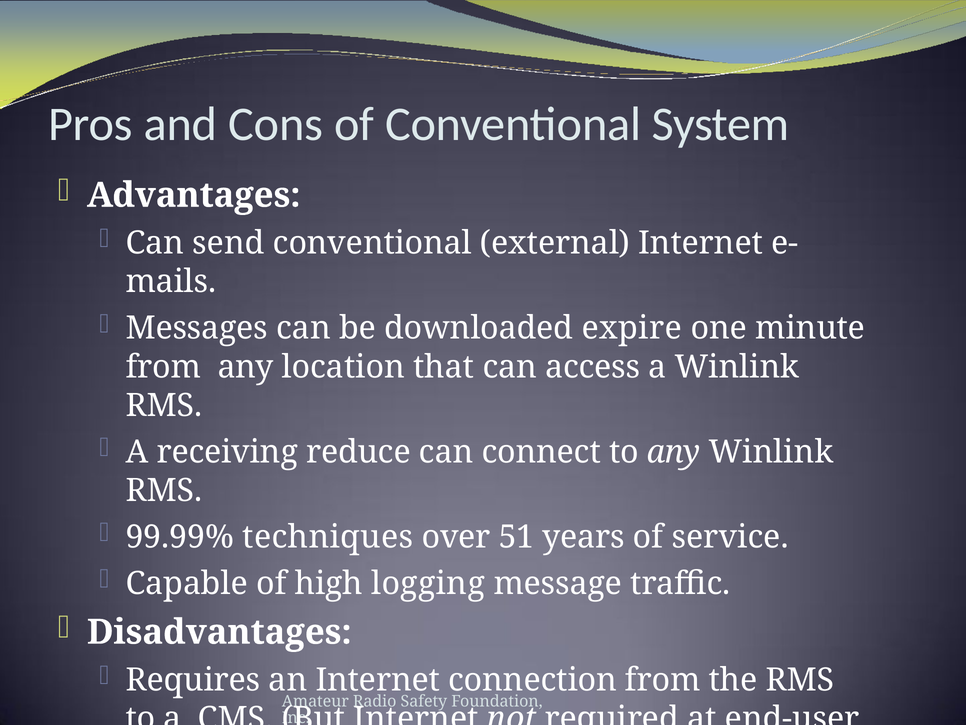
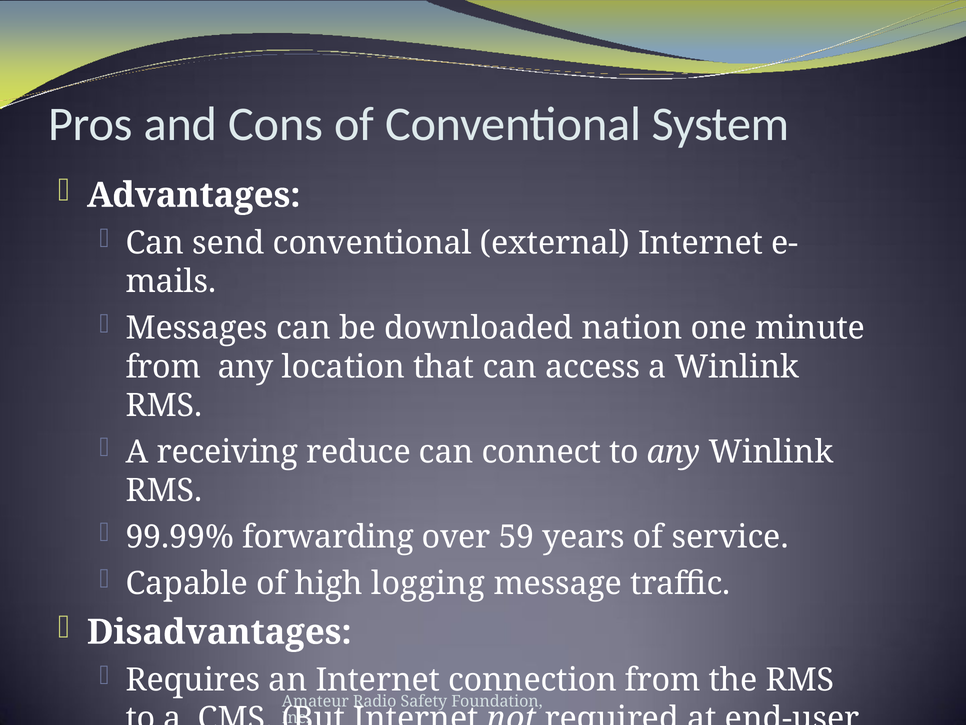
expire: expire -> nation (632, 328)
techniques: techniques -> forwarding (328, 537)
51: 51 -> 59 (516, 537)
